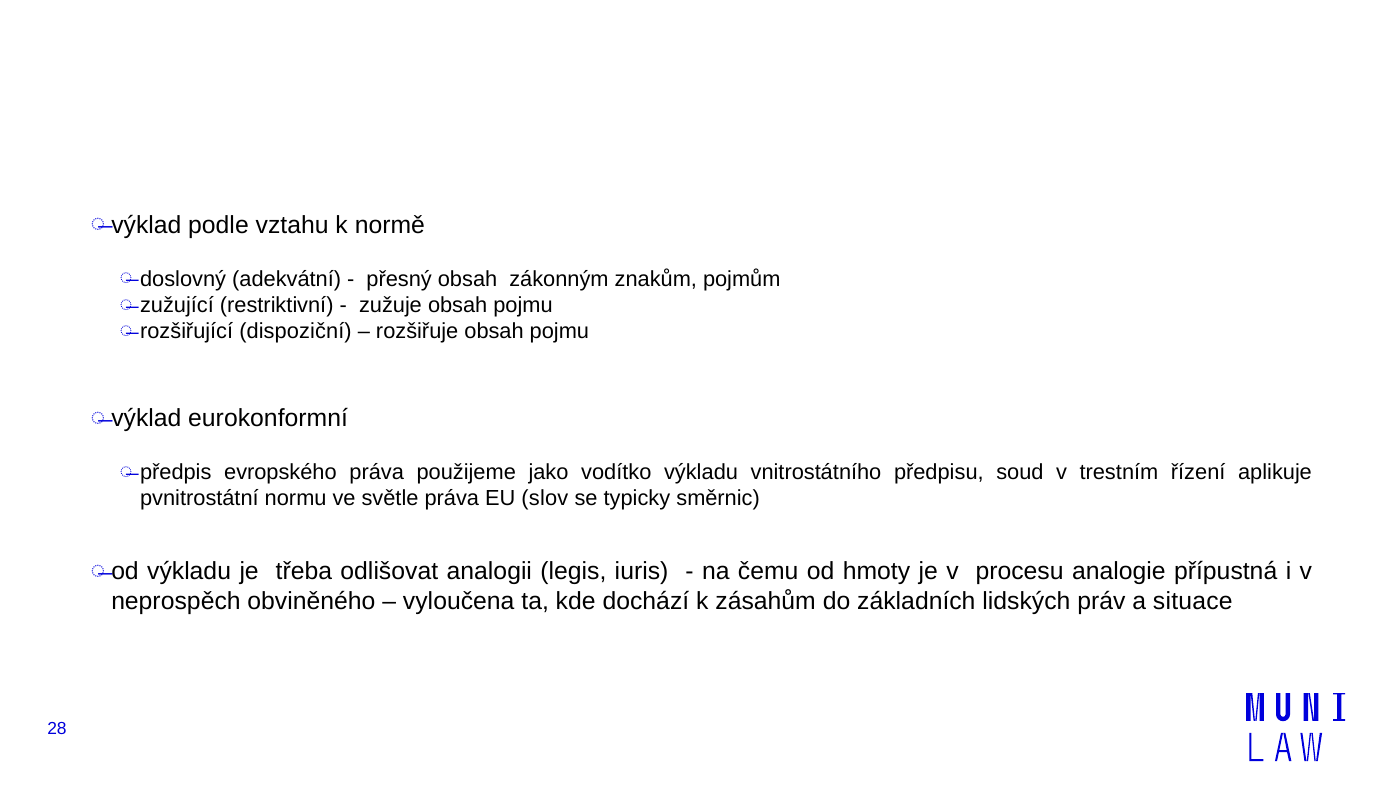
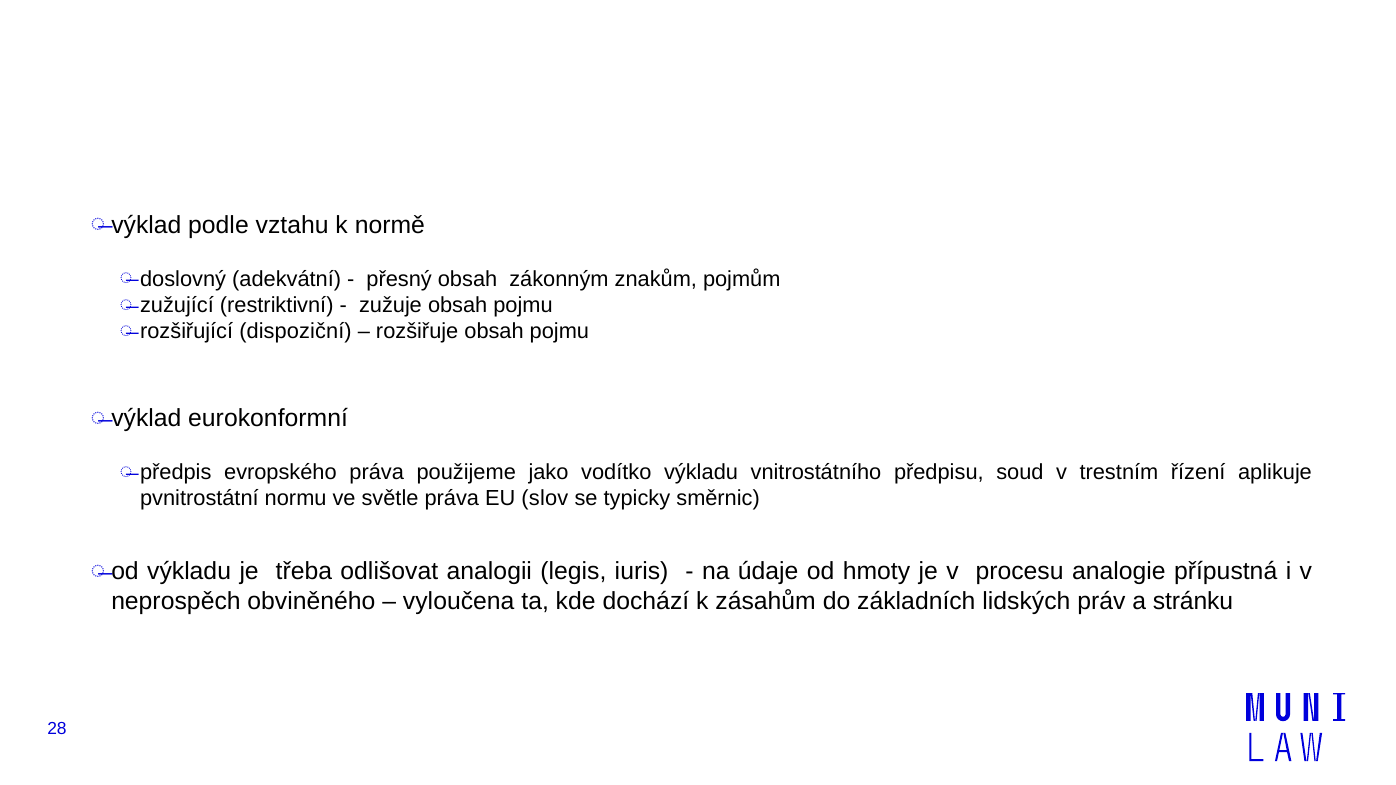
čemu: čemu -> údaje (768, 572)
situace: situace -> stránku (1193, 601)
